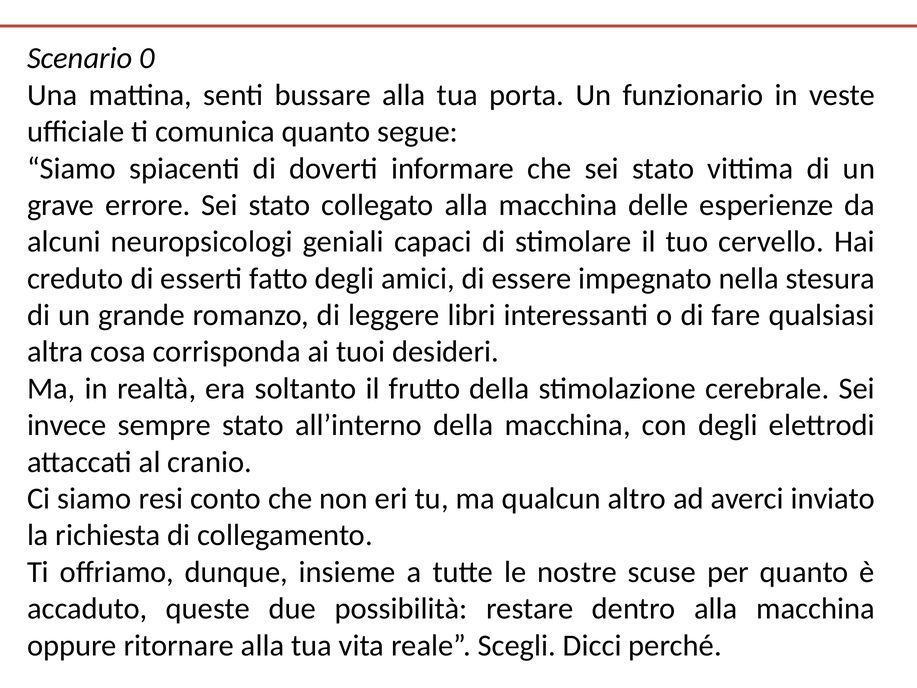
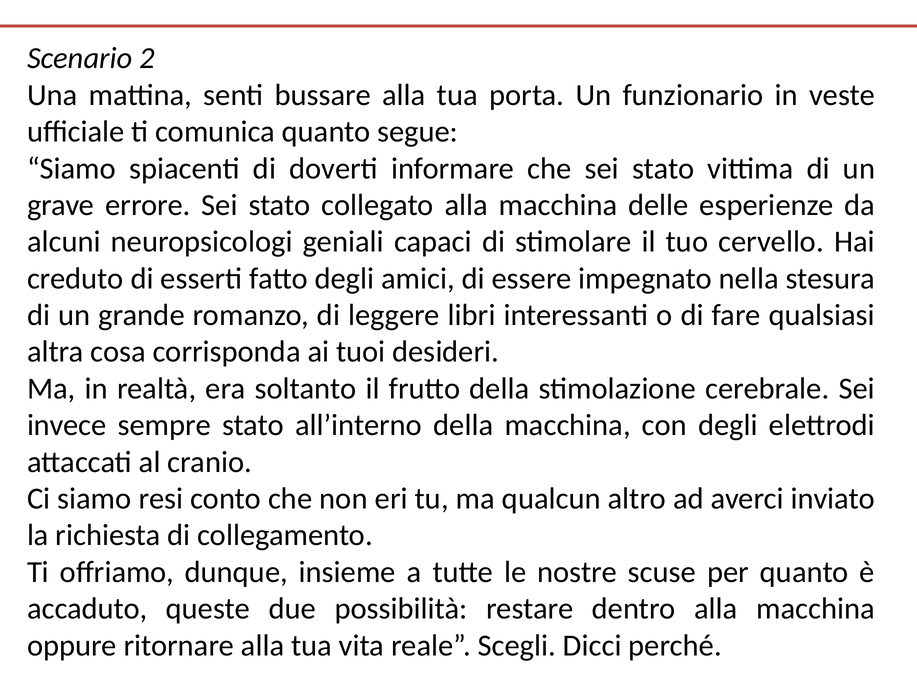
0: 0 -> 2 (147, 58)
